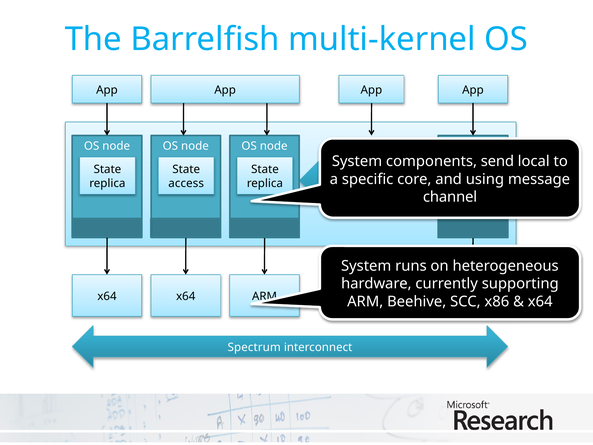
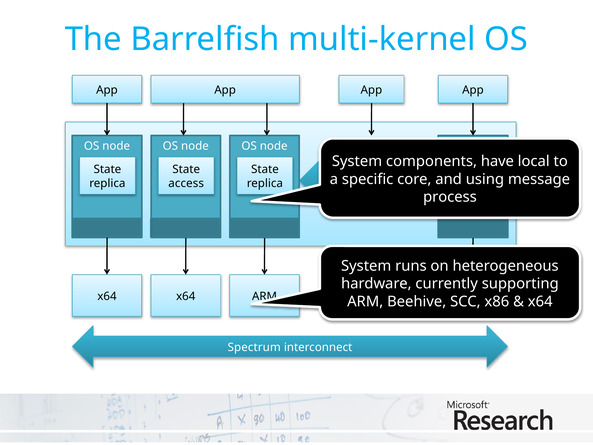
send: send -> have (497, 161)
channel: channel -> process (450, 197)
